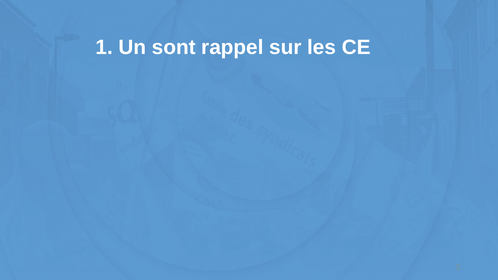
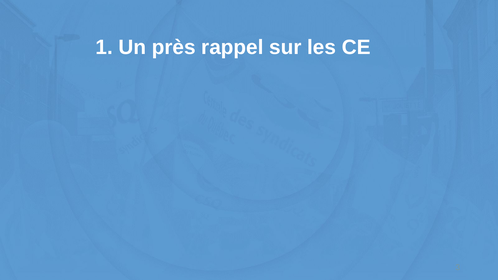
sont: sont -> près (174, 47)
